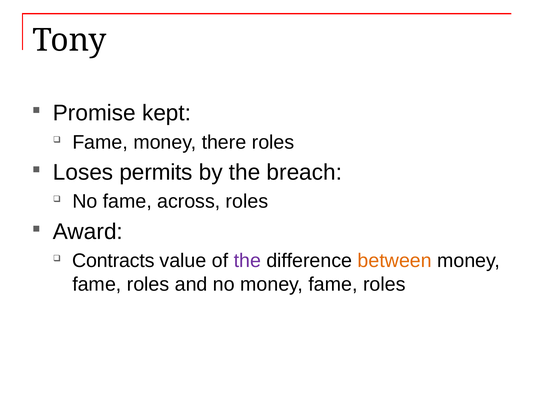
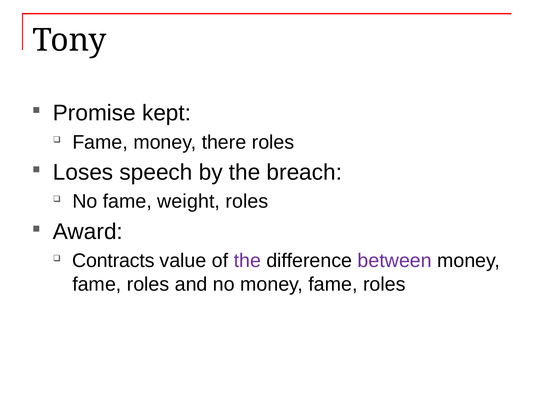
permits: permits -> speech (156, 172)
across: across -> weight (189, 201)
between colour: orange -> purple (395, 260)
